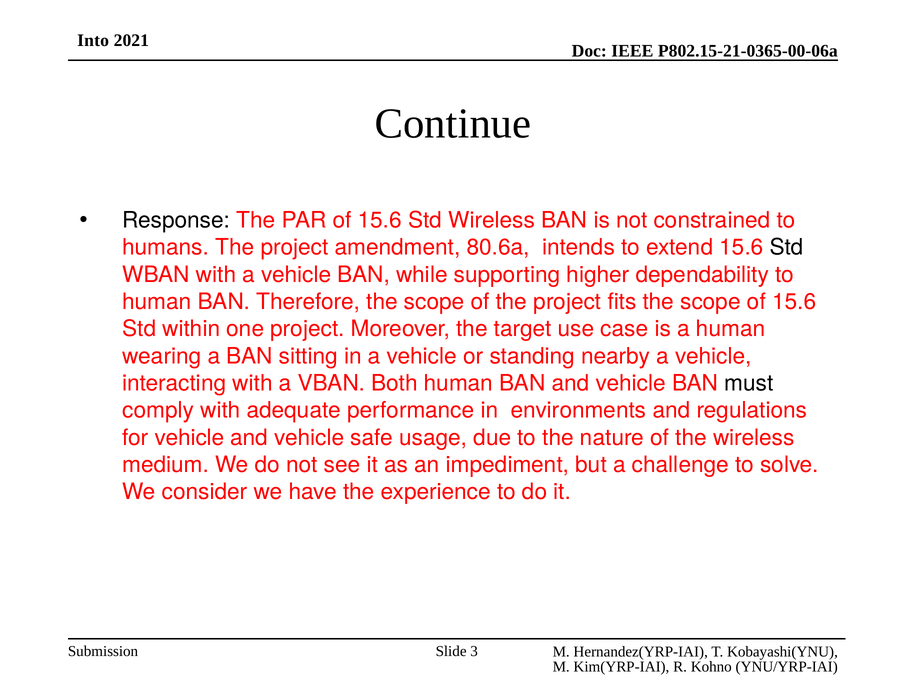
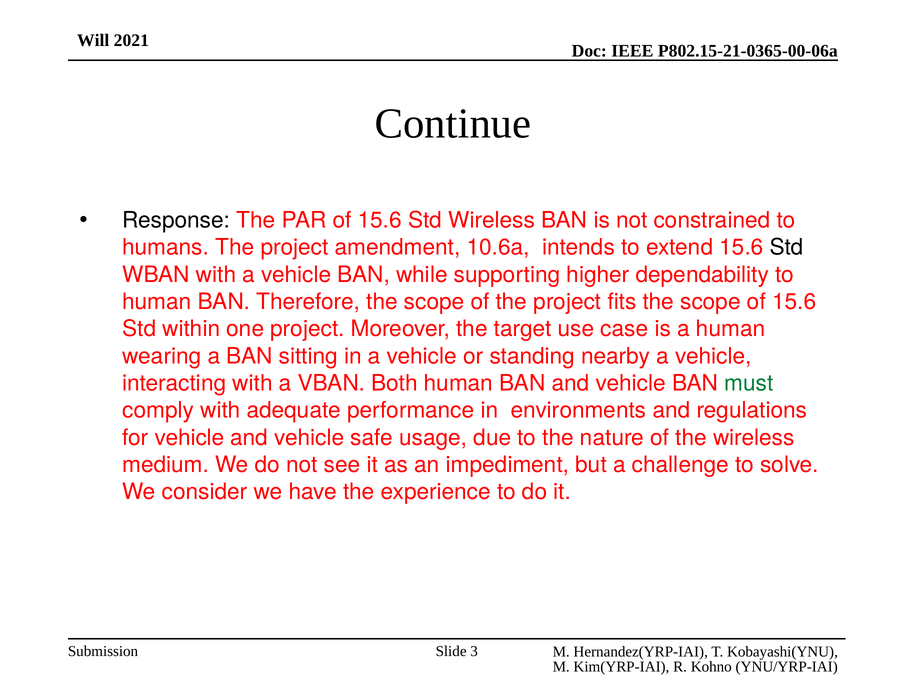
Into: Into -> Will (93, 40)
80.6a: 80.6a -> 10.6a (498, 248)
must colour: black -> green (749, 384)
